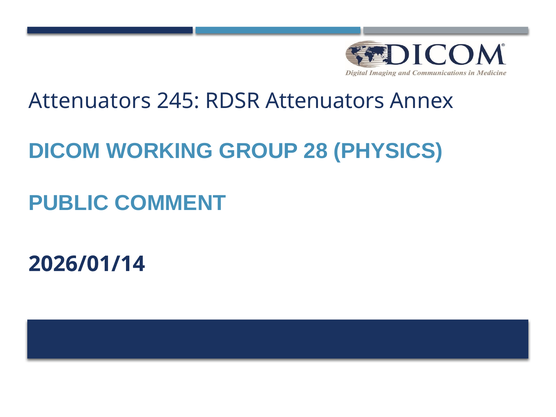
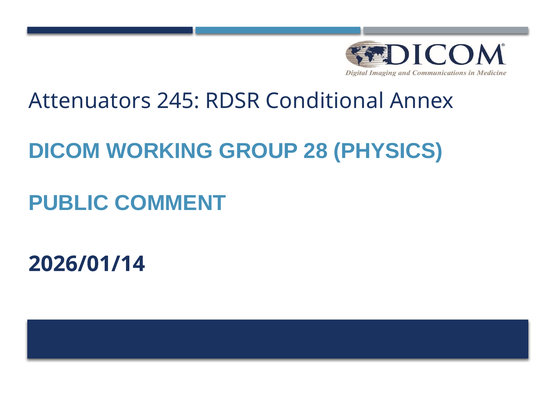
RDSR Attenuators: Attenuators -> Conditional (325, 101)
